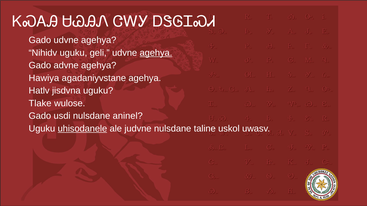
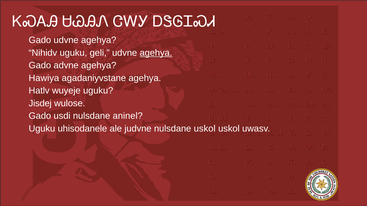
jisdvna: jisdvna -> wuyeje (66, 91)
Tlake: Tlake -> Jisdej (40, 103)
uhisodanele underline: present -> none (82, 129)
nulsdane taline: taline -> uskol (205, 129)
